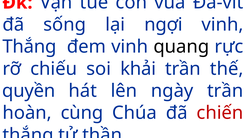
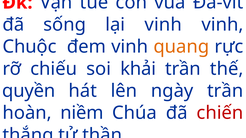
lại ngợi: ngợi -> vinh (163, 25)
Thắng: Thắng -> Chuộc (29, 47)
quang colour: black -> orange (181, 47)
cùng: cùng -> niềm (82, 113)
